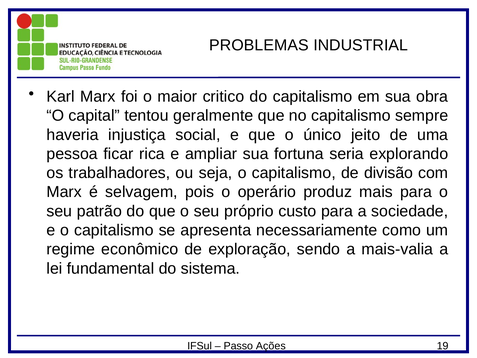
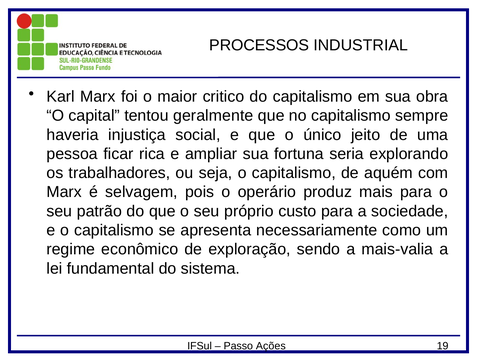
PROBLEMAS: PROBLEMAS -> PROCESSOS (259, 45)
divisão: divisão -> aquém (388, 173)
